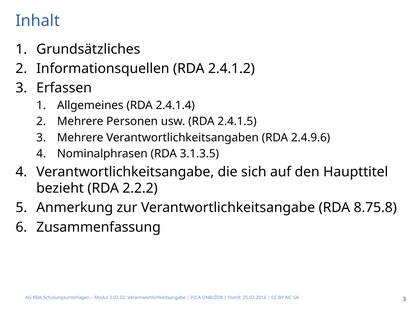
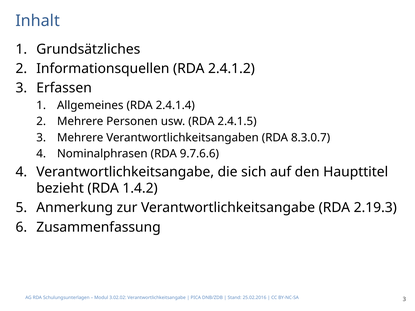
2.4.9.6: 2.4.9.6 -> 8.3.0.7 (311, 138)
3.1.3.5: 3.1.3.5 -> 9.7.6.6 (199, 154)
2.2.2: 2.2.2 -> 1.4.2 (140, 189)
8.75.8: 8.75.8 -> 2.19.3 (375, 208)
